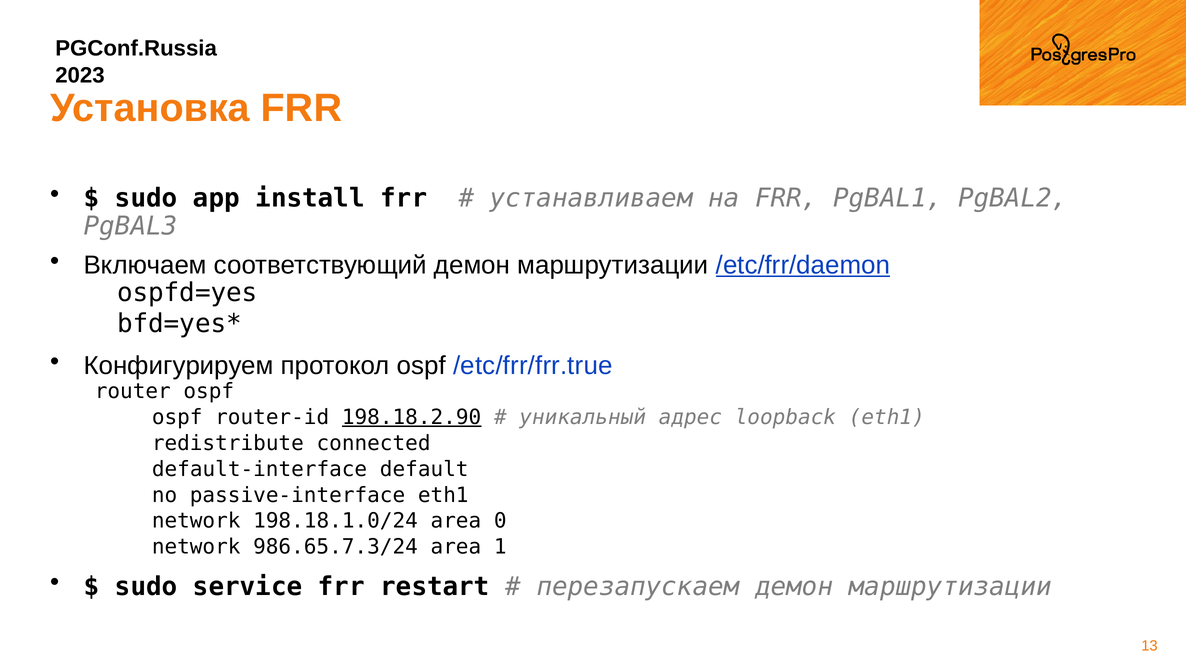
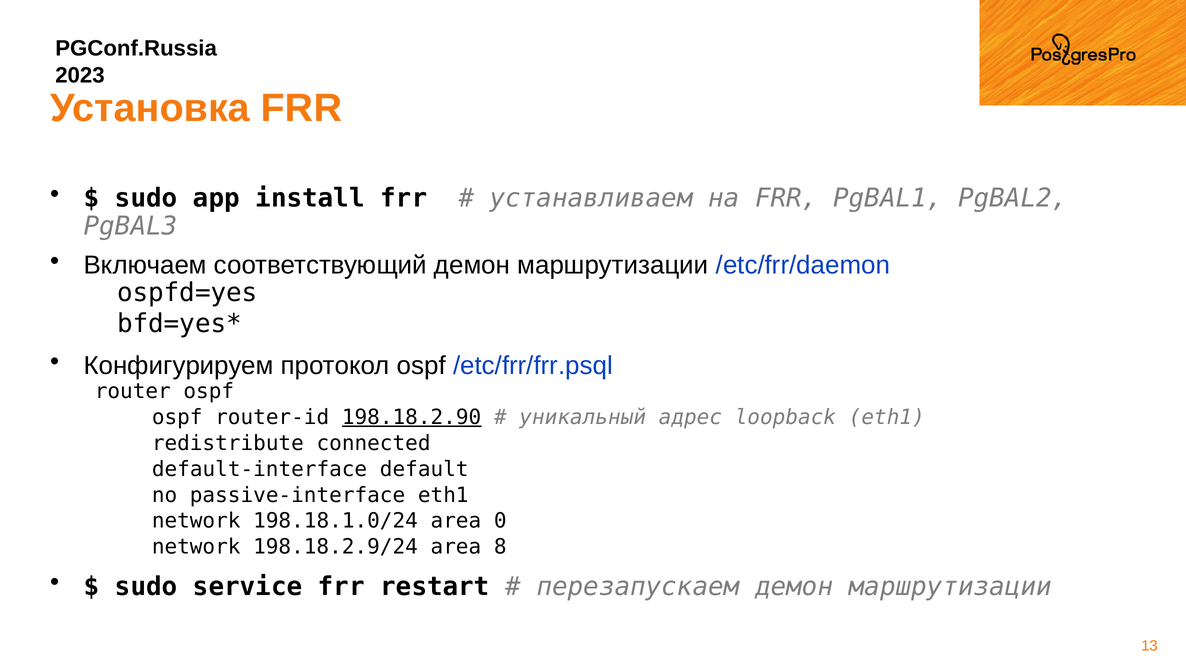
/etc/frr/daemon underline: present -> none (803, 265)
/etc/frr/frr.true: /etc/frr/frr.true -> /etc/frr/frr.psql (533, 366)
986.65.7.3/24: 986.65.7.3/24 -> 198.18.2.9/24 (335, 547)
1: 1 -> 8 (500, 547)
